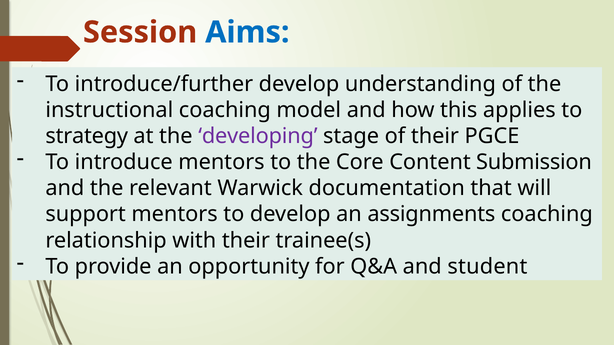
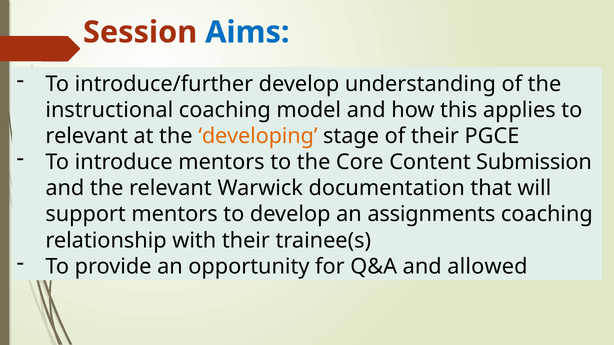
strategy: strategy -> relevant (87, 136)
developing colour: purple -> orange (258, 136)
student: student -> allowed (487, 267)
